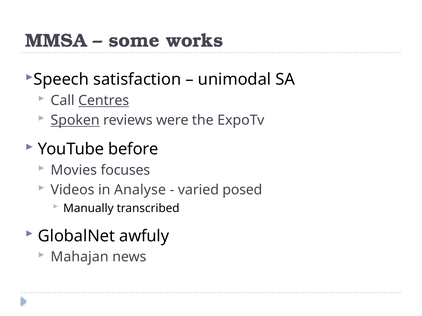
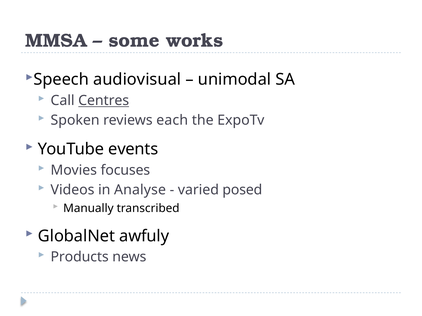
satisfaction: satisfaction -> audiovisual (137, 80)
Spoken underline: present -> none (75, 121)
were: were -> each (172, 121)
before: before -> events (133, 149)
Mahajan: Mahajan -> Products (80, 257)
